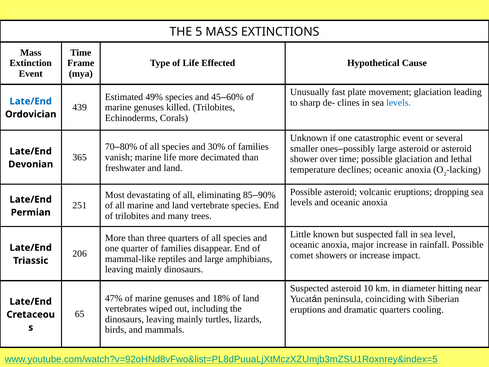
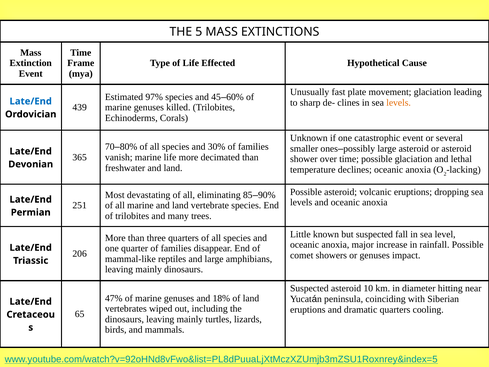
49%: 49% -> 97% (154, 97)
levels colour: blue -> orange (399, 102)
or increase: increase -> genuses (375, 255)
